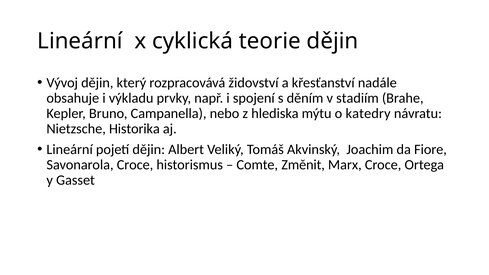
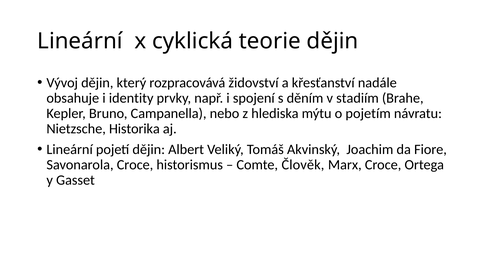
výkladu: výkladu -> identity (131, 98)
katedry: katedry -> pojetím (368, 113)
Změnit: Změnit -> Člověk (303, 165)
